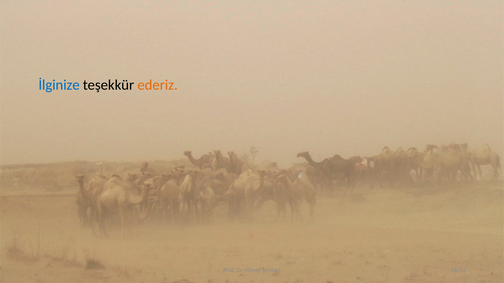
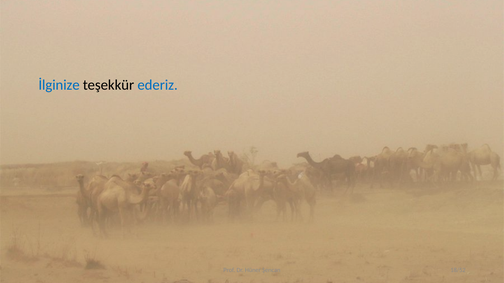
ederiz colour: orange -> blue (158, 85)
